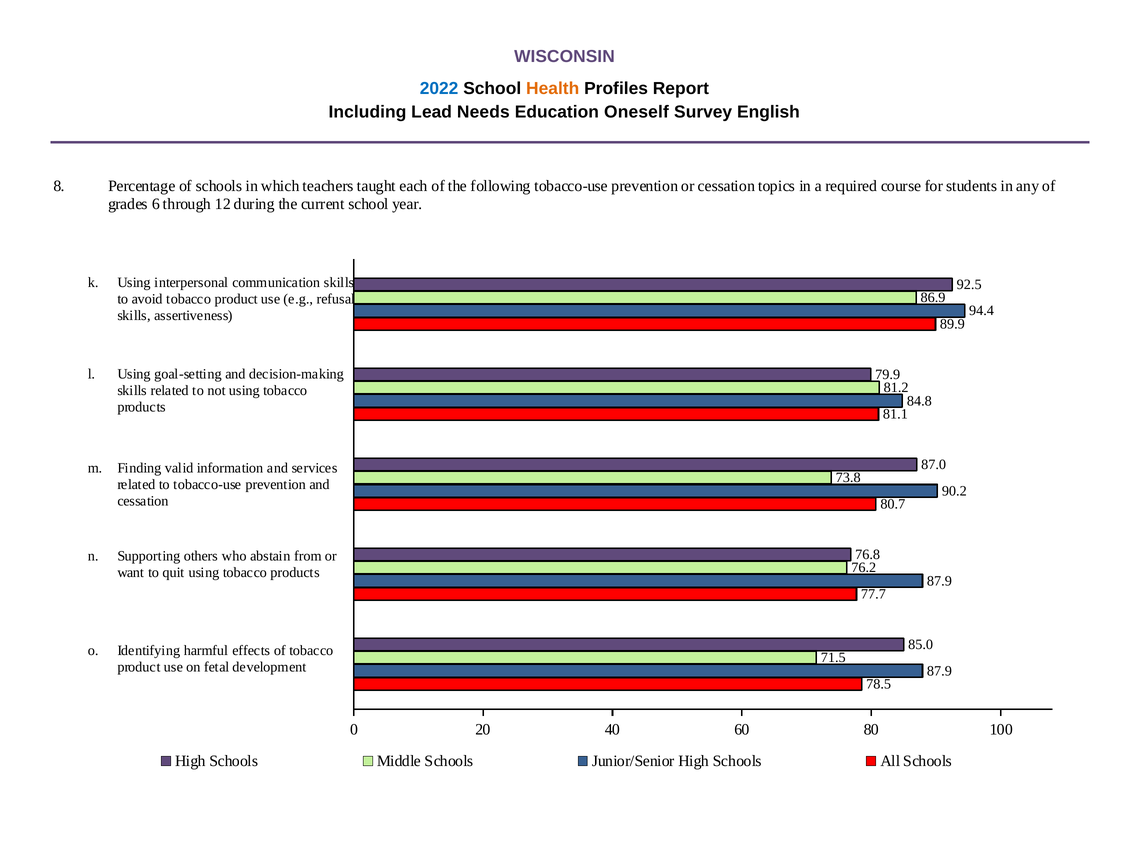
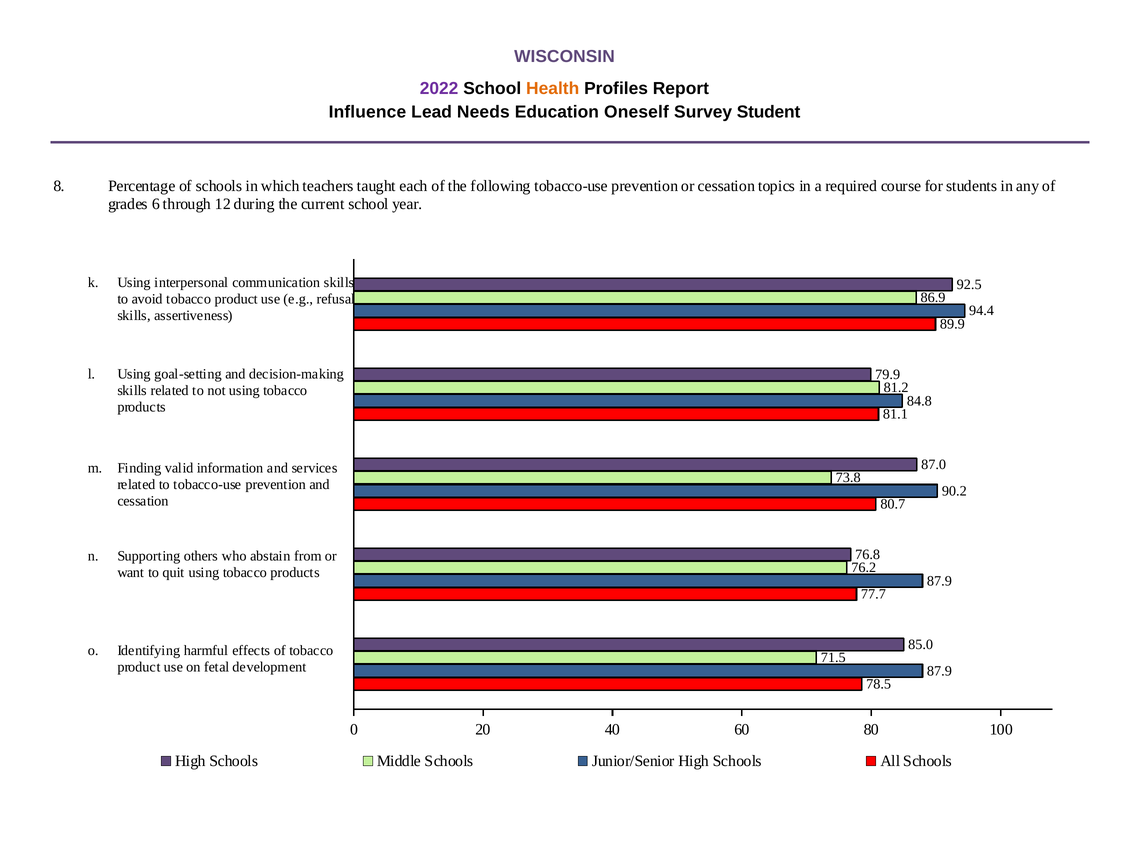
2022 colour: blue -> purple (439, 88)
Including: Including -> Influence (367, 112)
English: English -> Student (769, 112)
